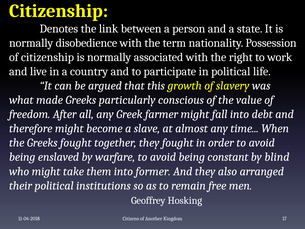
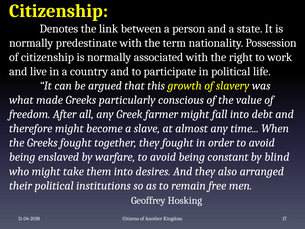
disobedience: disobedience -> predestinate (86, 43)
former: former -> desires (153, 171)
